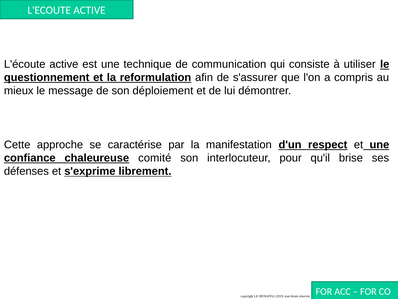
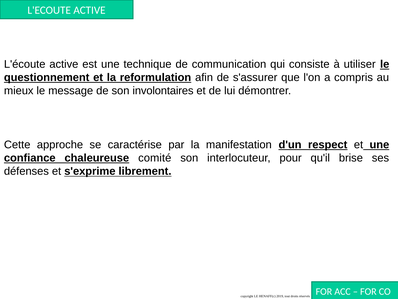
déploiement: déploiement -> involontaires (163, 91)
